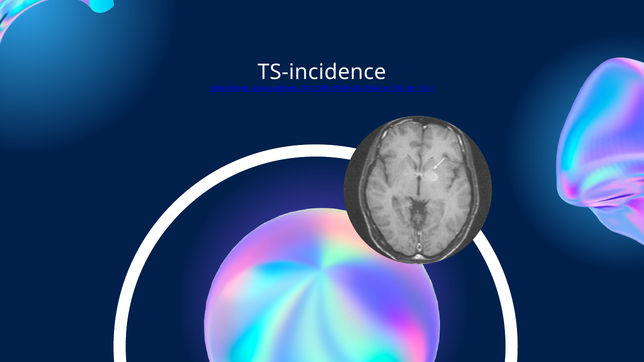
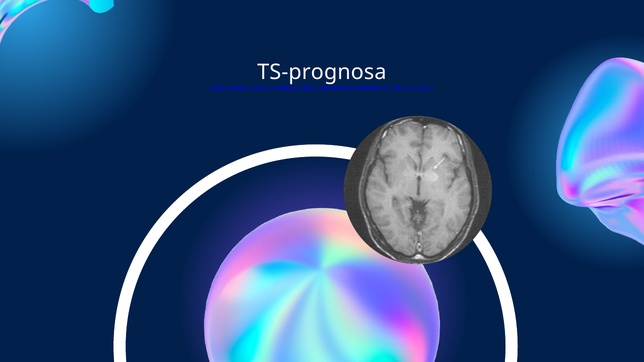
TS-incidence: TS-incidence -> TS-prognosa (322, 72)
